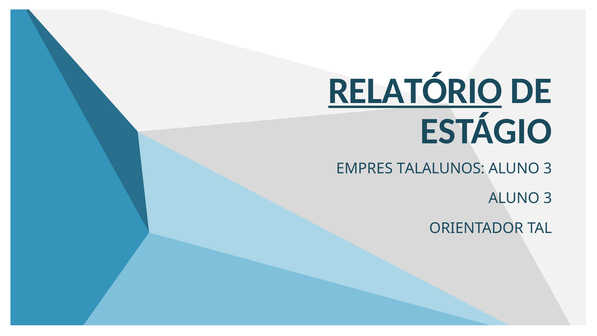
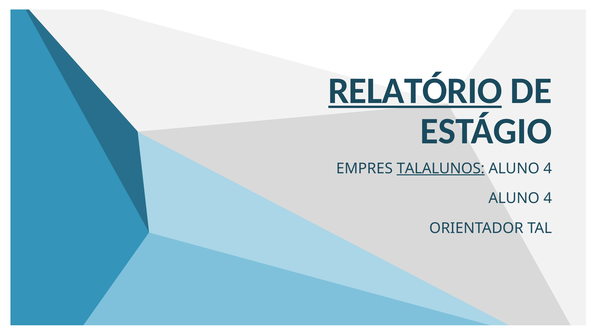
TALALUNOS underline: none -> present (441, 168)
3: 3 -> 4 (548, 168)
3: 3 -> 4 (548, 198)
